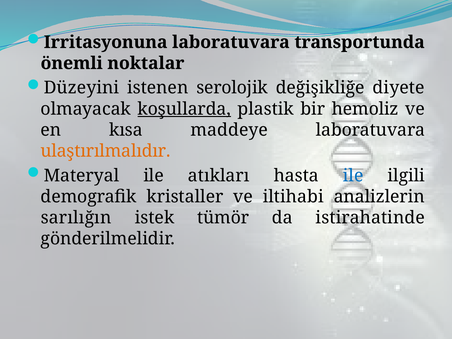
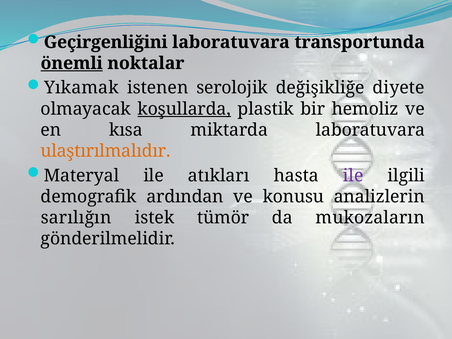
Irritasyonuna: Irritasyonuna -> Geçirgenliğini (106, 42)
önemli underline: none -> present (72, 63)
Düzeyini: Düzeyini -> Yıkamak (81, 88)
maddeye: maddeye -> miktarda (229, 130)
ile colour: blue -> purple (353, 176)
kristaller: kristaller -> ardından (185, 197)
iltihabi: iltihabi -> konusu (293, 197)
istirahatinde: istirahatinde -> mukozaların (370, 218)
